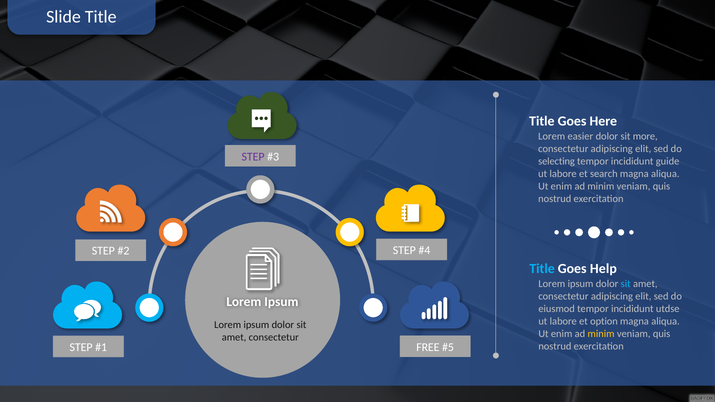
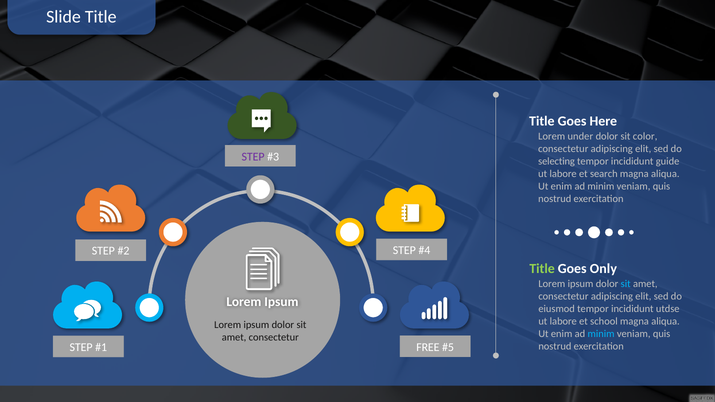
easier: easier -> under (580, 137)
more: more -> color (645, 137)
Title colour: light blue -> light green (542, 269)
Help: Help -> Only (603, 269)
option: option -> school (604, 322)
minim colour: yellow -> light blue (601, 334)
